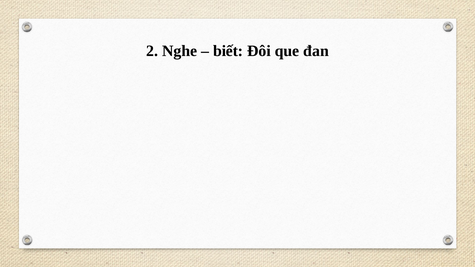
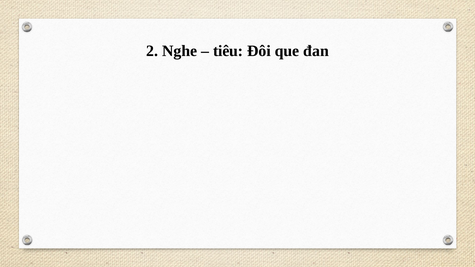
biết: biết -> tiêu (228, 51)
